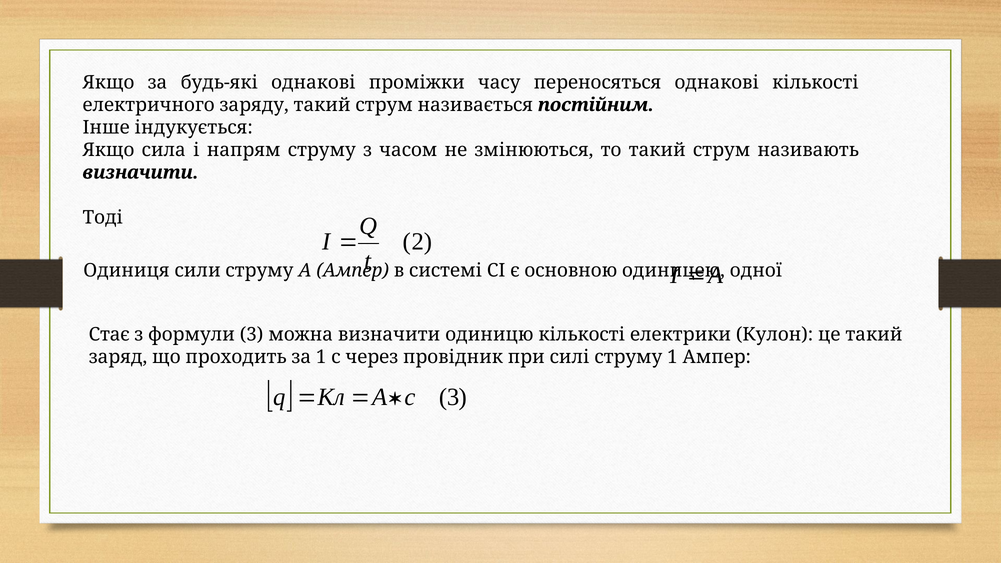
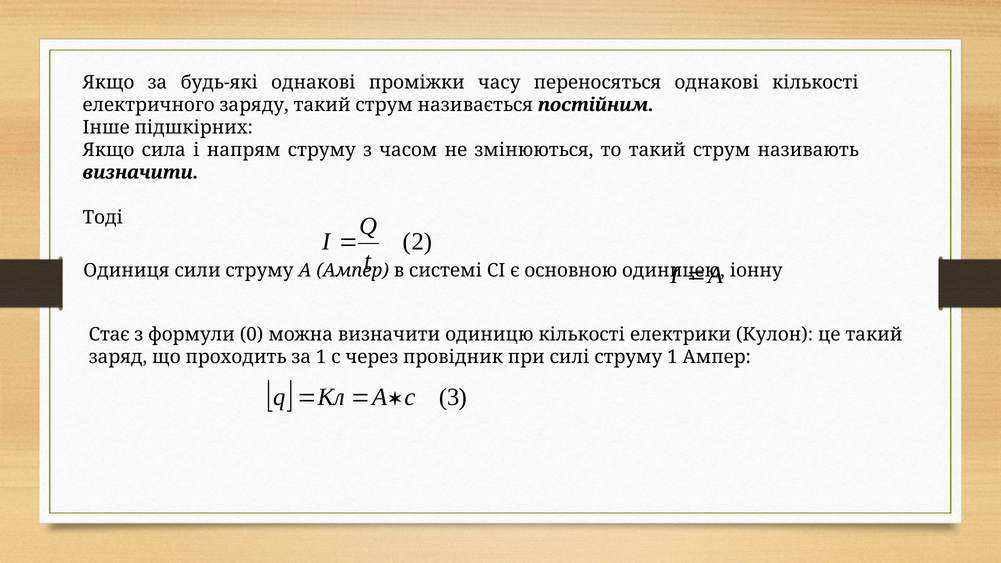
індукується: індукується -> підшкірних (194, 127)
одної: одної -> іонну (756, 271)
формули 3: 3 -> 0 (252, 334)
